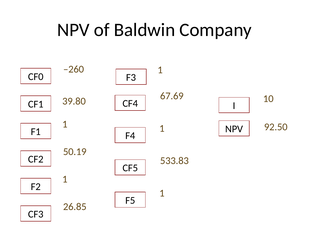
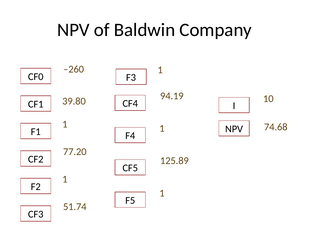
67.69: 67.69 -> 94.19 (172, 96)
92.50: 92.50 -> 74.68 (276, 127)
50.19: 50.19 -> 77.20 (75, 152)
533.83: 533.83 -> 125.89 (174, 161)
26.85: 26.85 -> 51.74 (75, 207)
